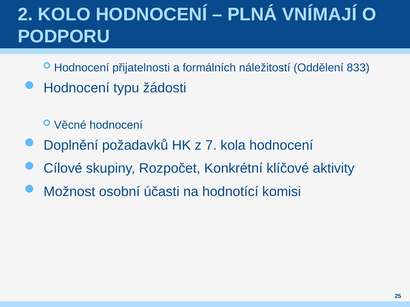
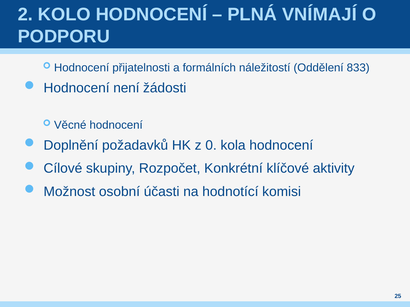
typu: typu -> není (126, 88)
7: 7 -> 0 (211, 146)
